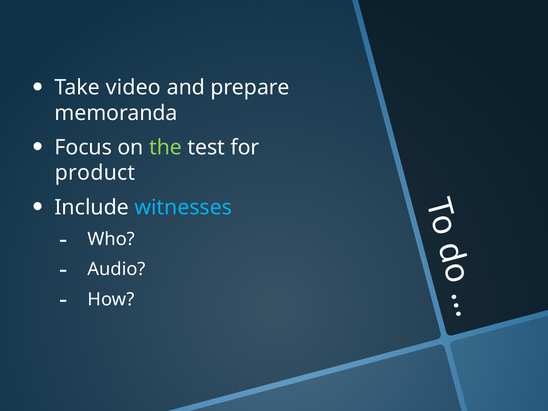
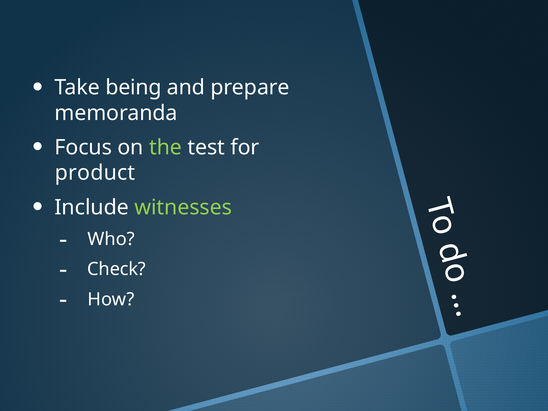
video: video -> being (134, 88)
witnesses colour: light blue -> light green (183, 207)
Audio: Audio -> Check (117, 269)
